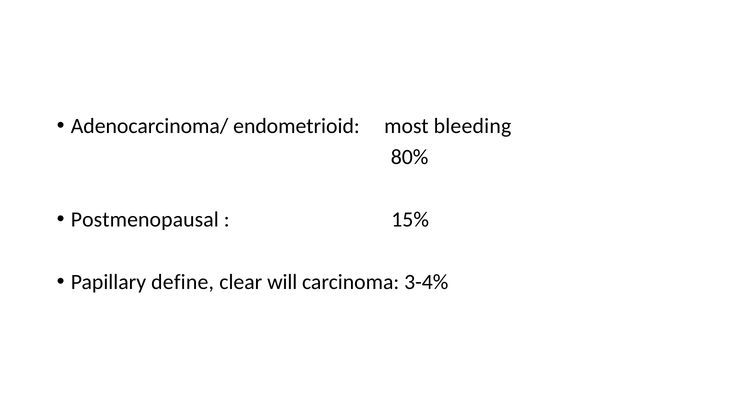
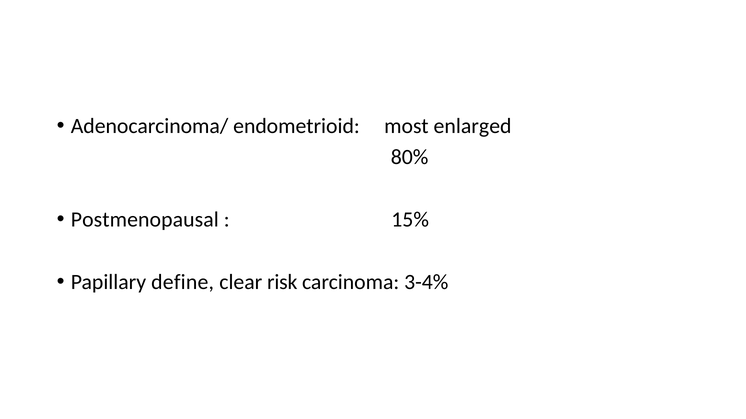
bleeding: bleeding -> enlarged (473, 126)
will: will -> risk (282, 283)
